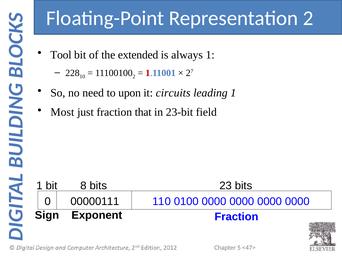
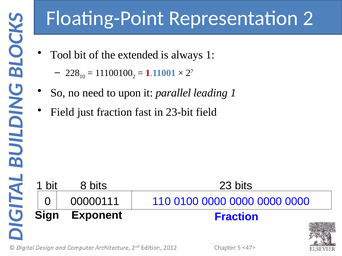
circuits: circuits -> parallel (173, 93)
Most: Most -> Field (62, 112)
that: that -> fast (143, 112)
